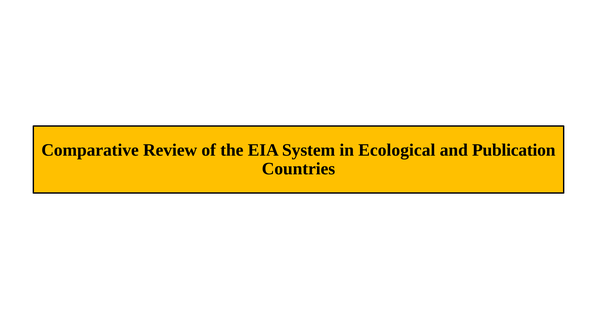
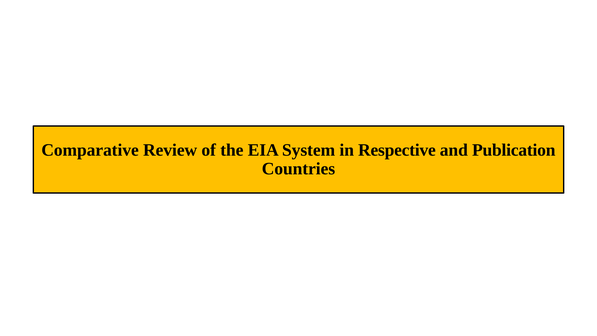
Ecological: Ecological -> Respective (397, 150)
